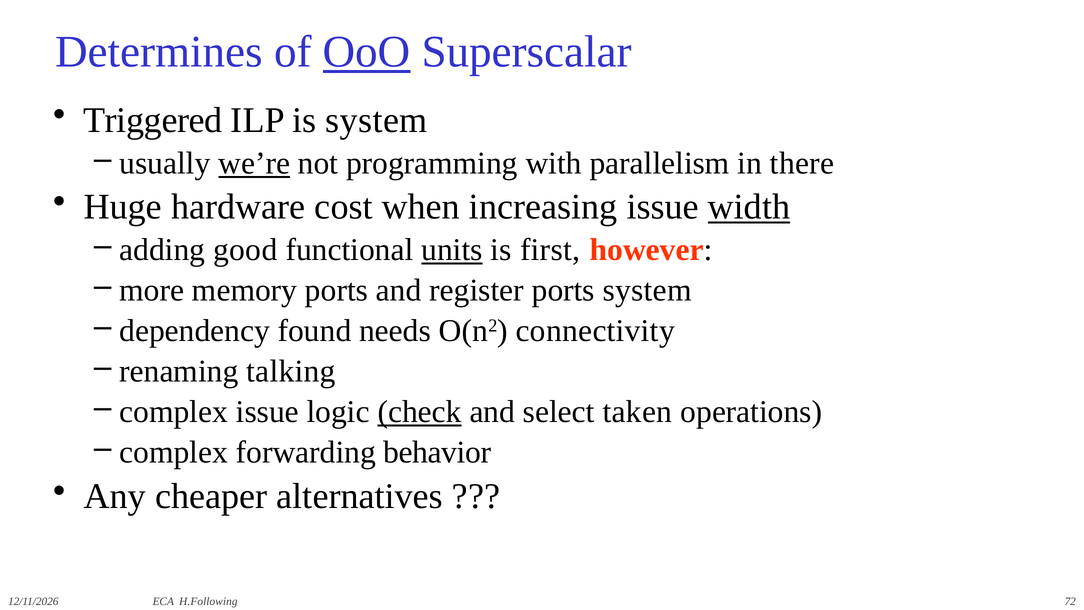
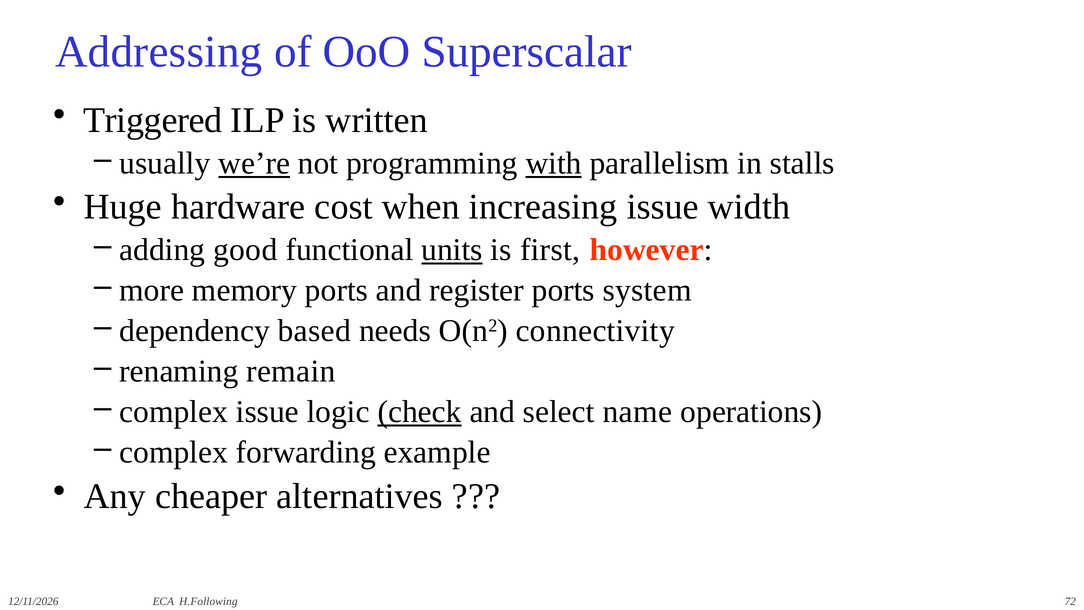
Determines: Determines -> Addressing (159, 52)
OoO underline: present -> none (367, 52)
is system: system -> written (377, 120)
with underline: none -> present (554, 163)
there: there -> stalls (802, 163)
width underline: present -> none (749, 207)
found: found -> based (314, 331)
talking: talking -> remain (291, 371)
taken: taken -> name (637, 412)
behavior: behavior -> example (437, 452)
